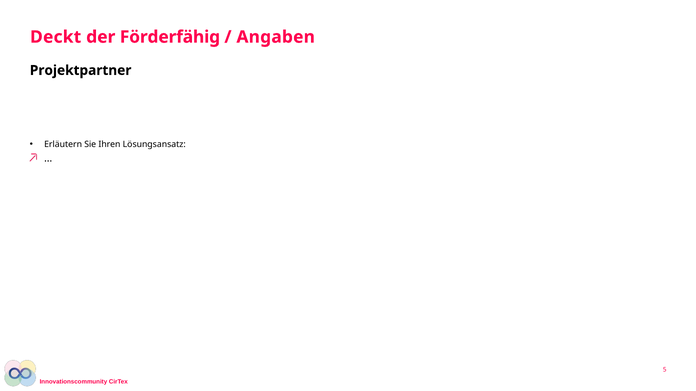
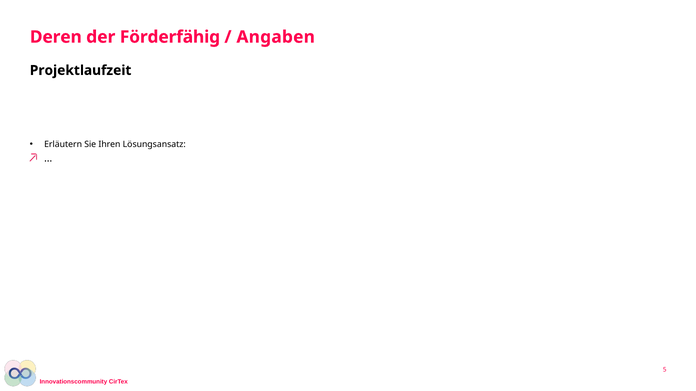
Deckt: Deckt -> Deren (56, 37)
Projektpartner: Projektpartner -> Projektlaufzeit (81, 70)
